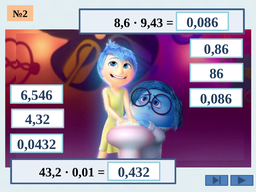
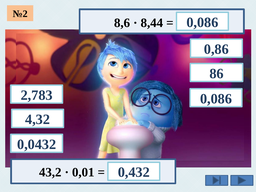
9,43: 9,43 -> 8,44 (152, 23)
6,546: 6,546 -> 2,783 (37, 95)
